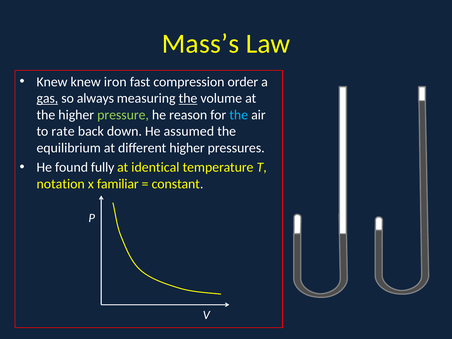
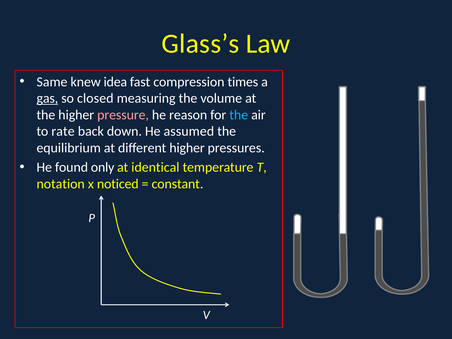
Mass’s: Mass’s -> Glass’s (200, 44)
Knew: Knew -> Same (52, 82)
iron: iron -> idea (115, 82)
order: order -> times (243, 82)
always: always -> closed (95, 98)
the underline: present -> none (188, 98)
pressure colour: light green -> pink (123, 115)
fully: fully -> only (103, 167)
familiar: familiar -> noticed (118, 184)
